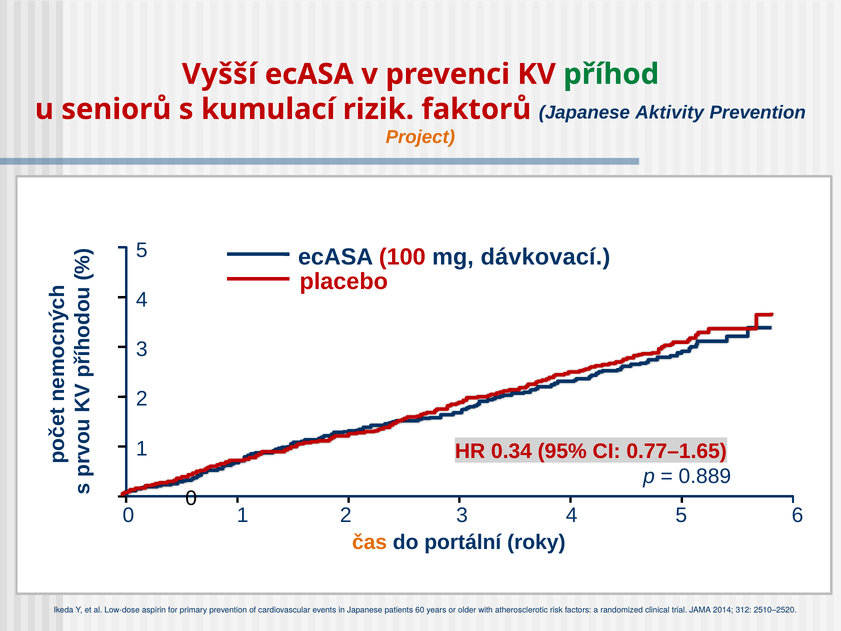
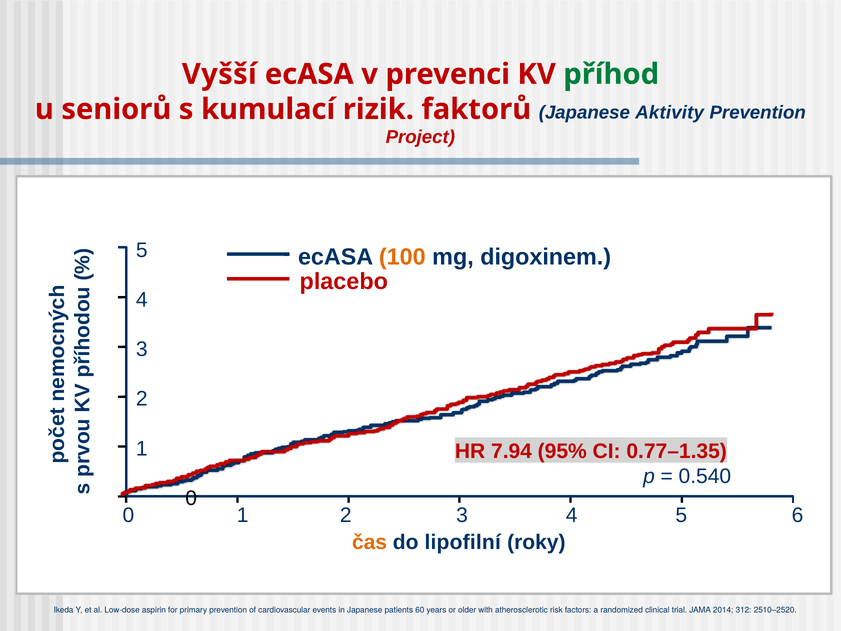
Project colour: orange -> red (420, 137)
100 colour: red -> orange (402, 257)
dávkovací: dávkovací -> digoxinem (546, 257)
0.34: 0.34 -> 7.94 (511, 451)
0.77–1.65: 0.77–1.65 -> 0.77–1.35 (677, 451)
0.889: 0.889 -> 0.540 (705, 476)
portální: portální -> lipofilní (463, 542)
